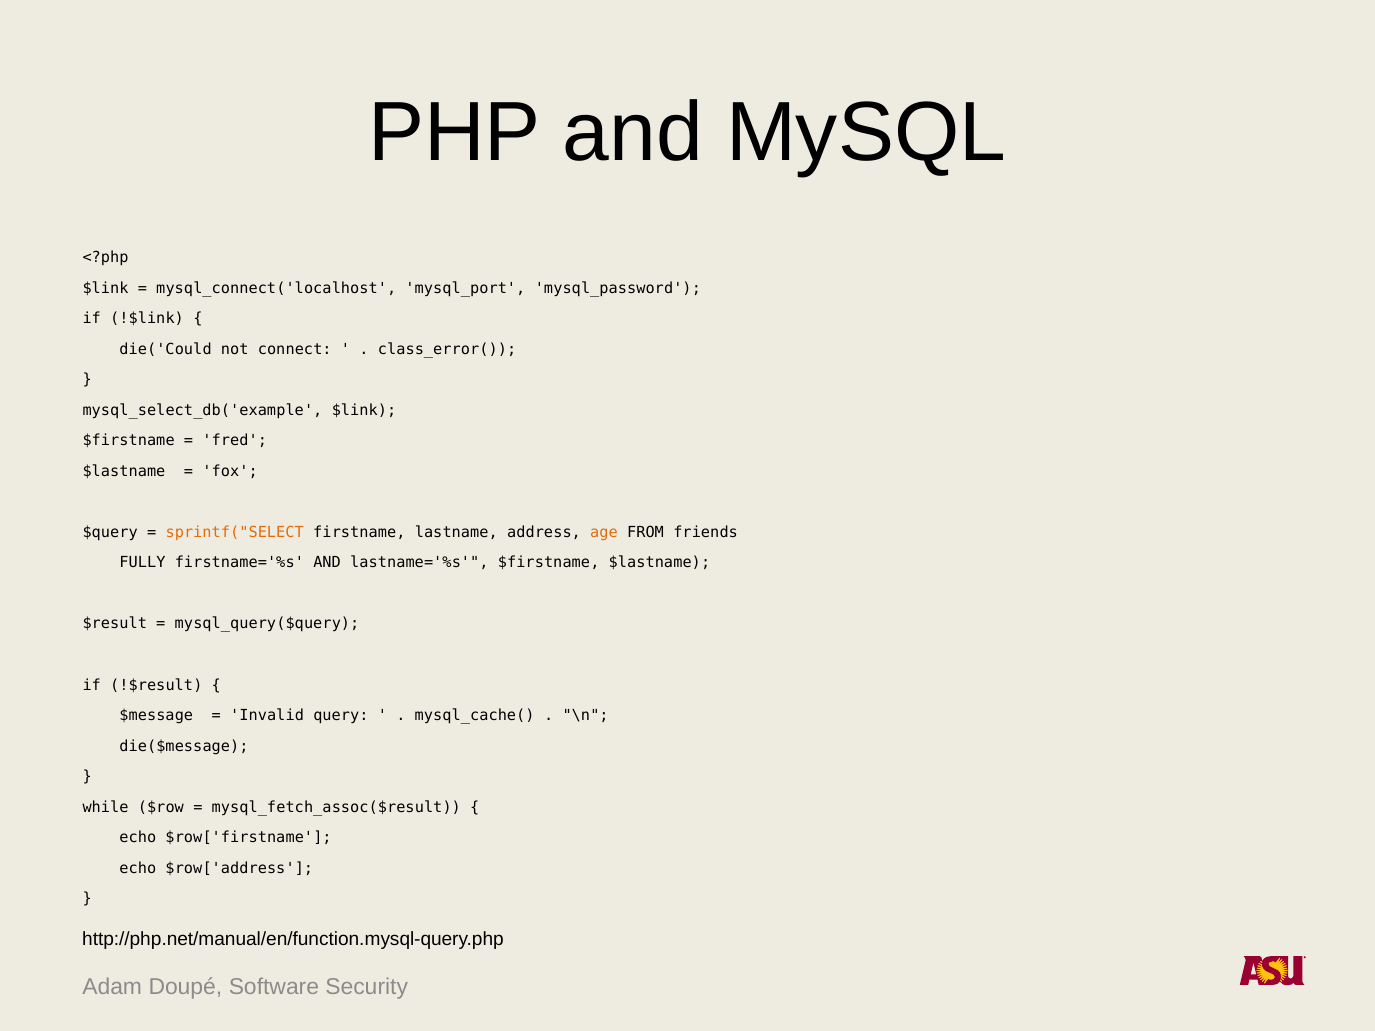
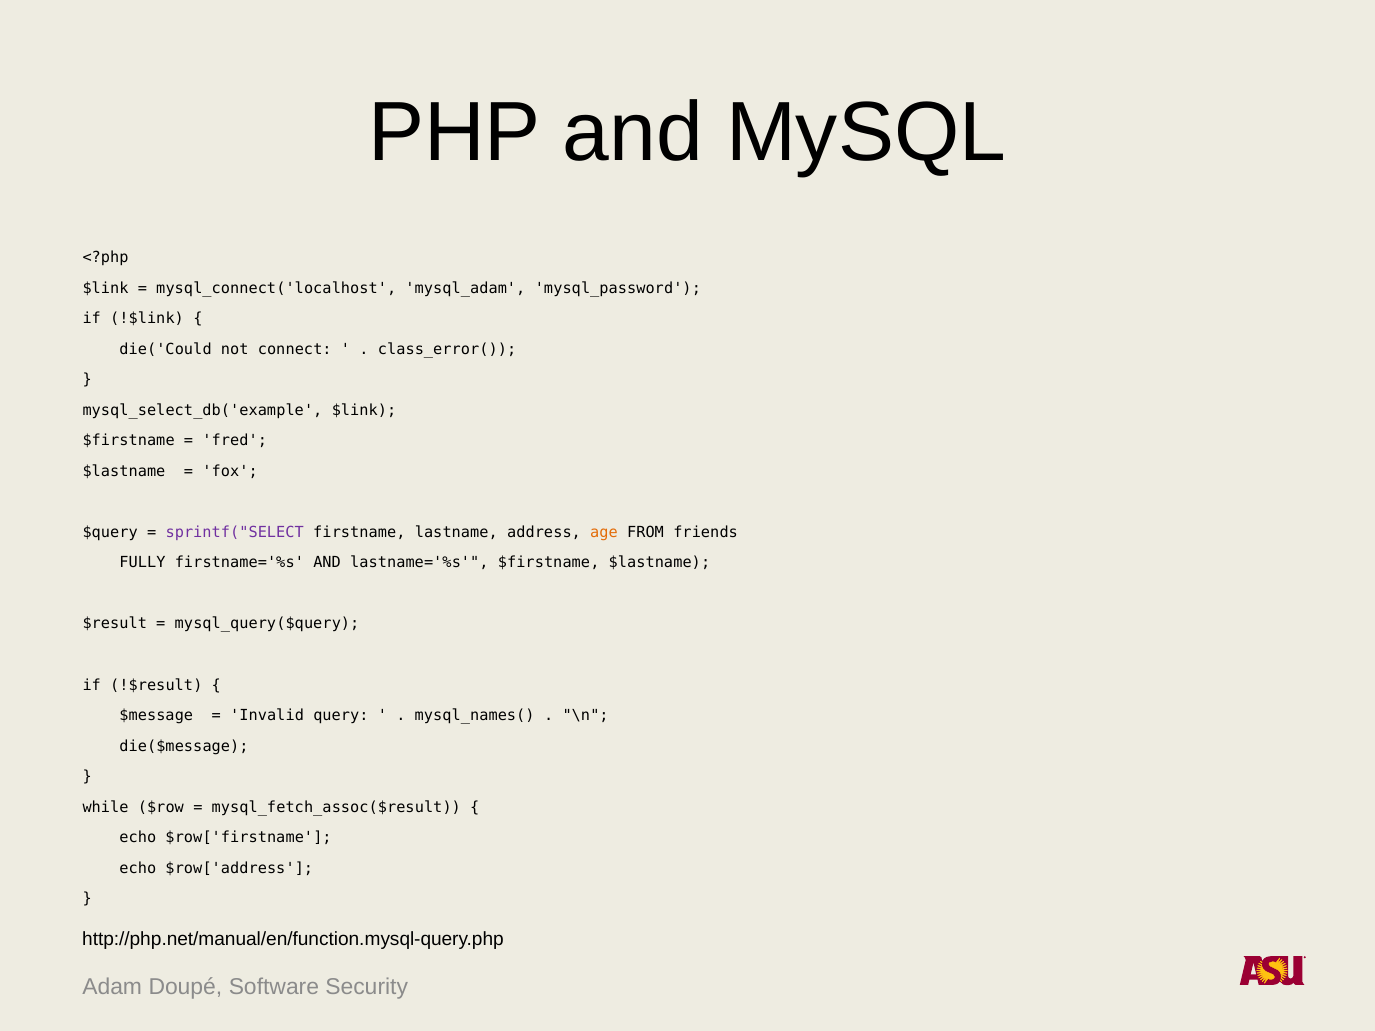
mysql_port: mysql_port -> mysql_adam (465, 288)
sprintf("SELECT colour: orange -> purple (235, 533)
mysql_cache(: mysql_cache( -> mysql_names( (475, 716)
